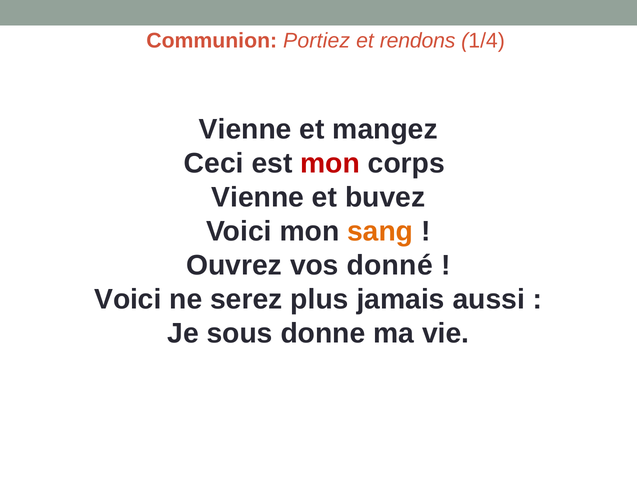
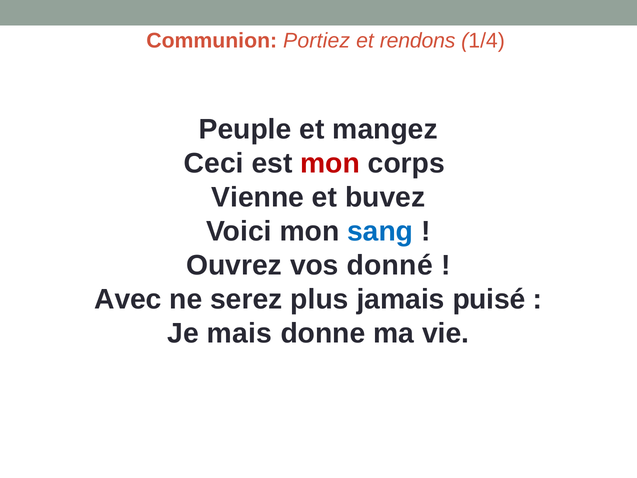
Vienne: Vienne -> Peuple (245, 129)
sang colour: orange -> blue (380, 231)
Voici: Voici -> Avec (128, 299)
aussi: aussi -> puisé (489, 299)
sous: sous -> mais (240, 333)
